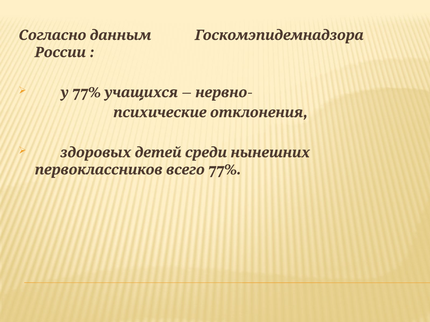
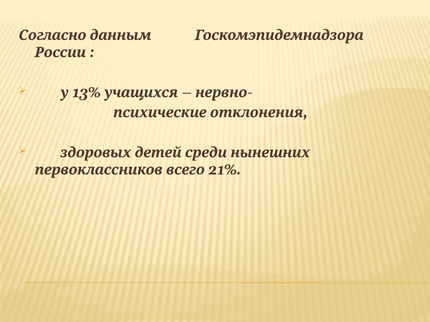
77%: 77% -> 13% (86, 93)
77%: 77% -> 21% (225, 170)
